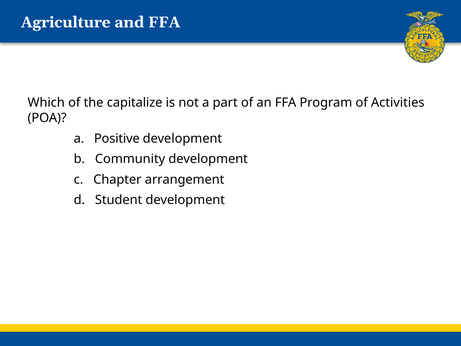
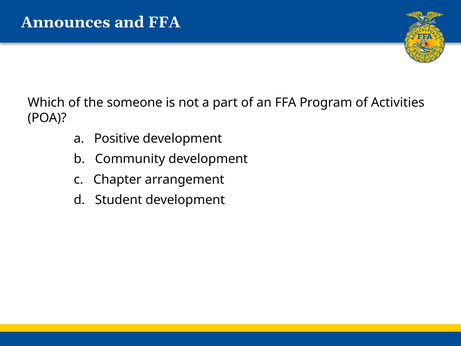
Agriculture: Agriculture -> Announces (66, 22)
capitalize: capitalize -> someone (135, 103)
